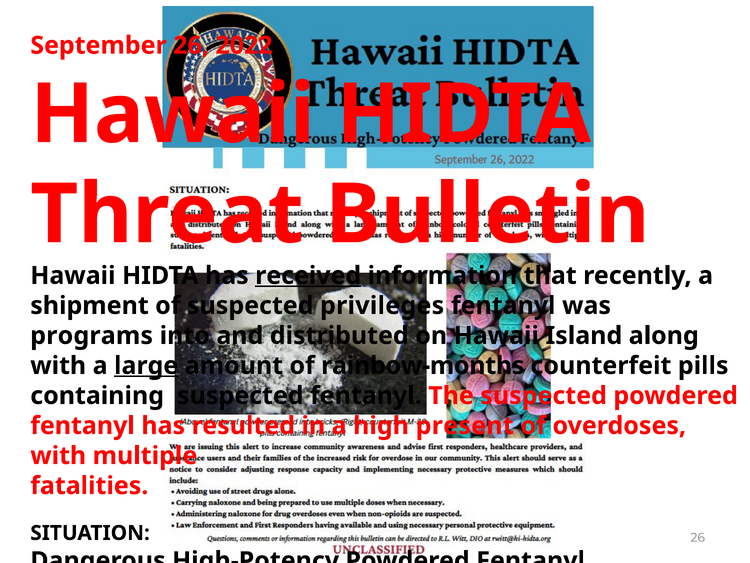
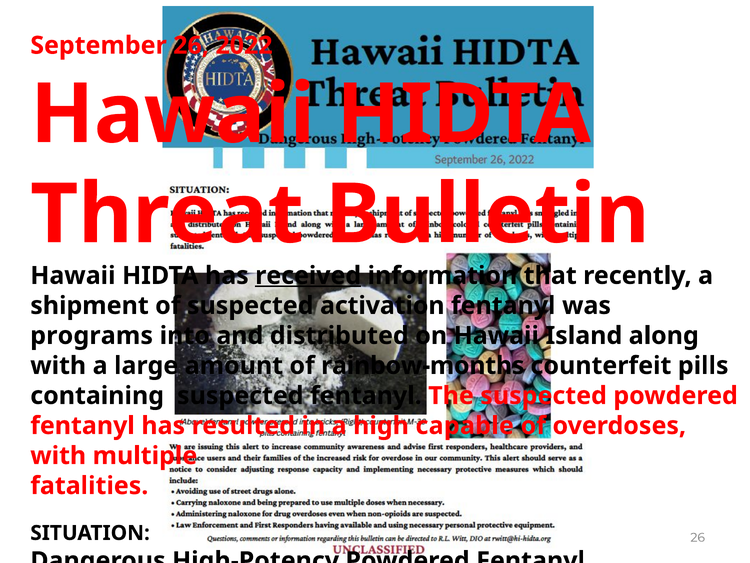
privileges: privileges -> activation (382, 305)
large underline: present -> none (146, 365)
present: present -> capable (465, 425)
